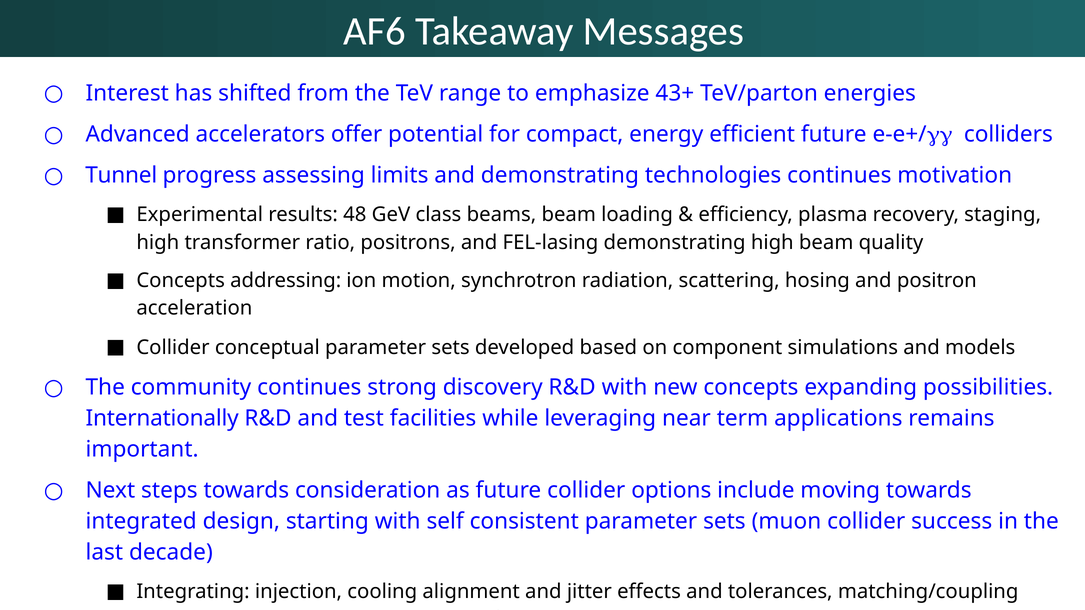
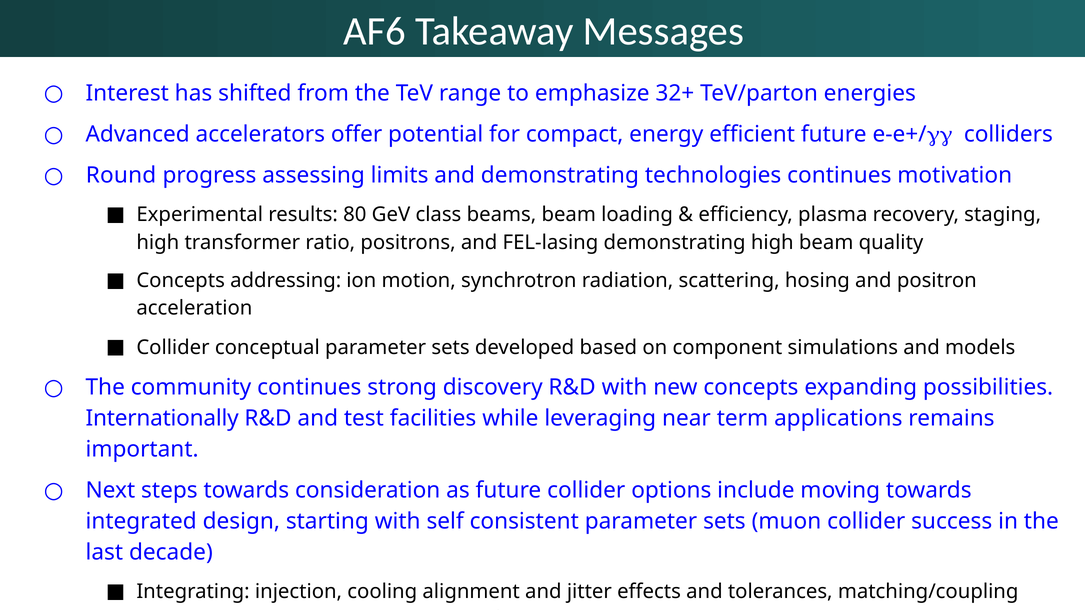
43+: 43+ -> 32+ (675, 93)
Tunnel: Tunnel -> Round (121, 175)
48: 48 -> 80 (355, 215)
